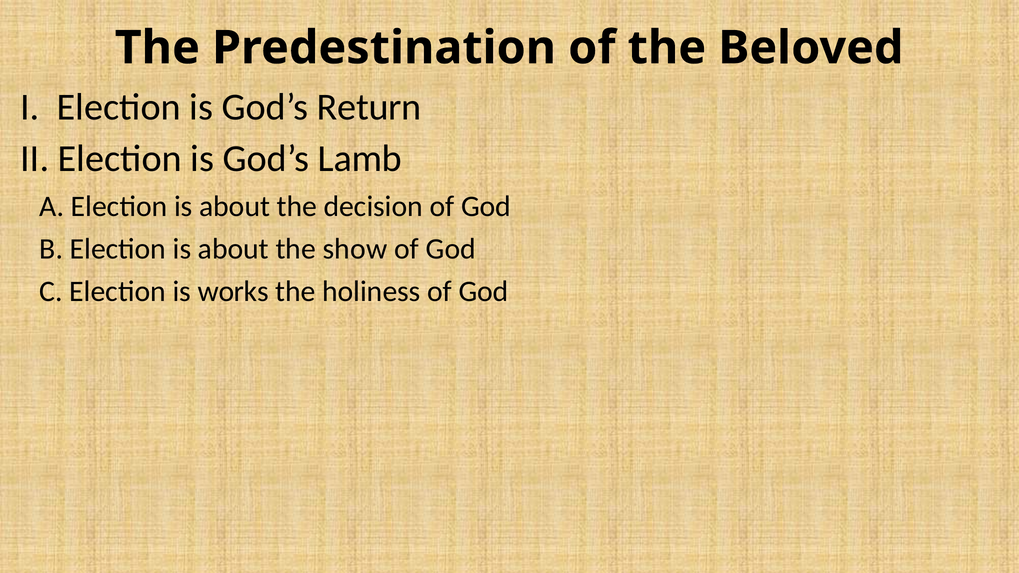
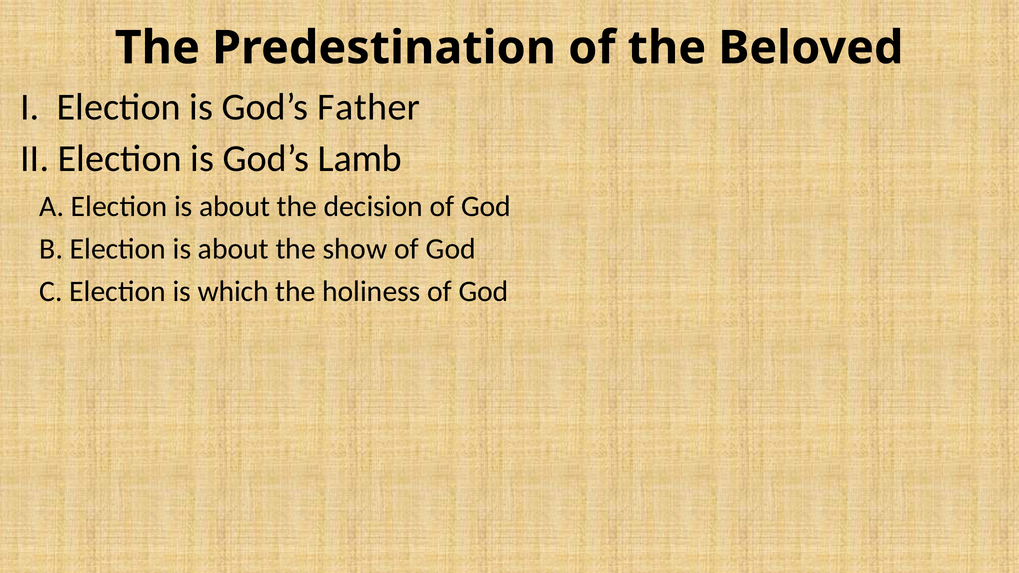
Return: Return -> Father (369, 107)
works: works -> which (233, 292)
